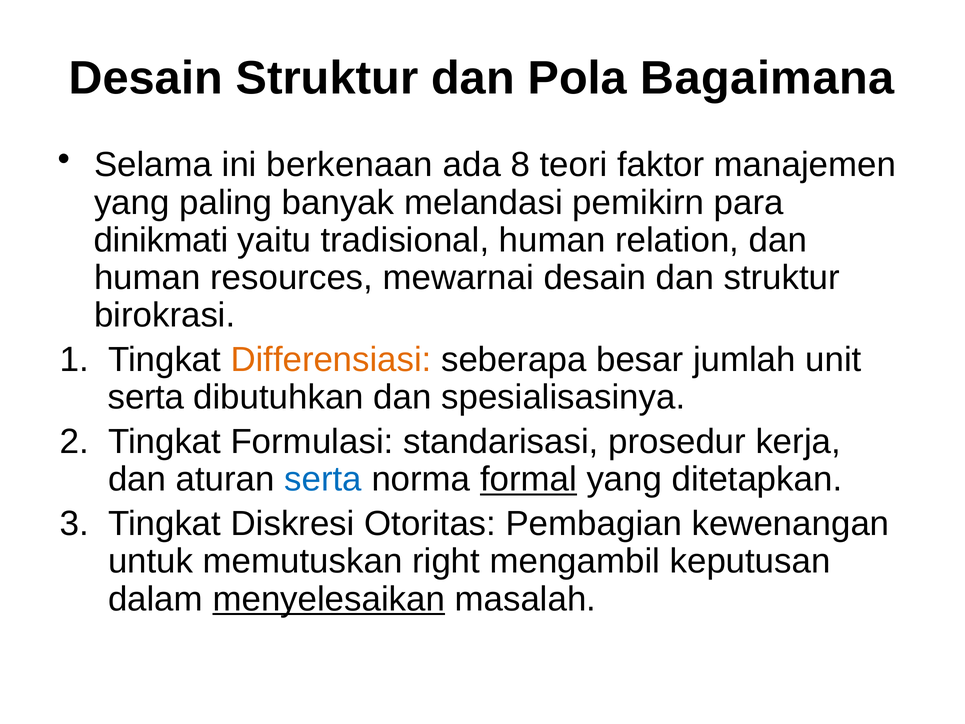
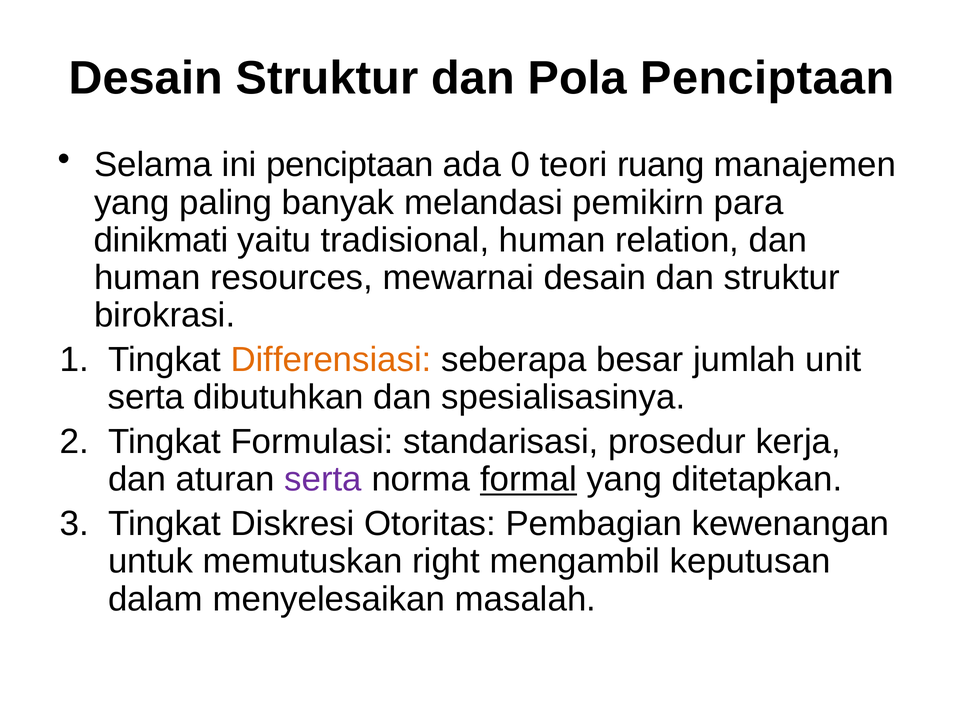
Pola Bagaimana: Bagaimana -> Penciptaan (767, 78)
ini berkenaan: berkenaan -> penciptaan (350, 165)
8: 8 -> 0 (520, 165)
faktor: faktor -> ruang (661, 165)
serta colour: blue -> purple (323, 479)
menyelesaikan underline: present -> none (329, 599)
